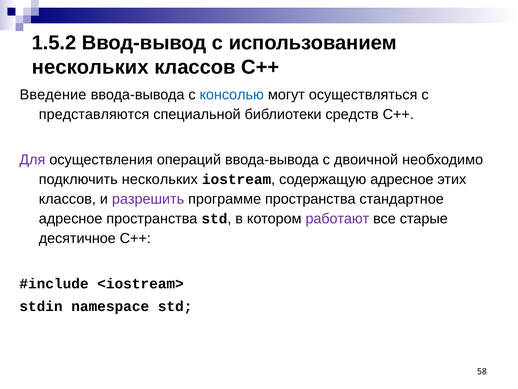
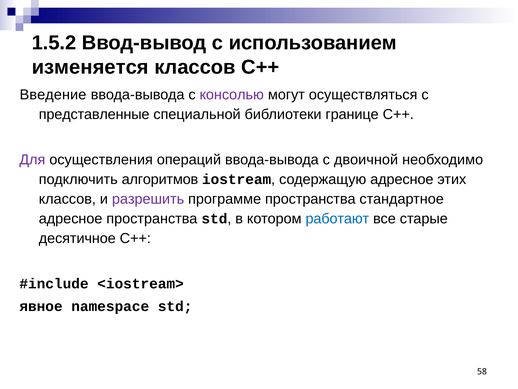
нескольких: нескольких -> изменяется (90, 67)
консолью colour: blue -> purple (232, 95)
представляются: представляются -> представленные (94, 114)
средств: средств -> границе (352, 114)
подключить нескольких: нескольких -> алгоритмов (160, 179)
работают colour: purple -> blue (337, 219)
stdin: stdin -> явное (41, 306)
